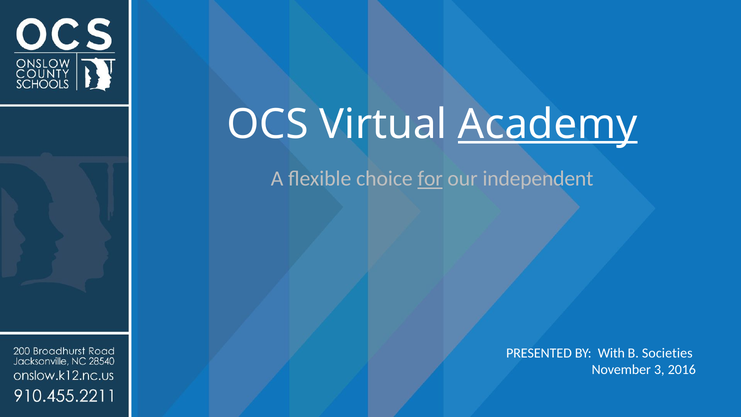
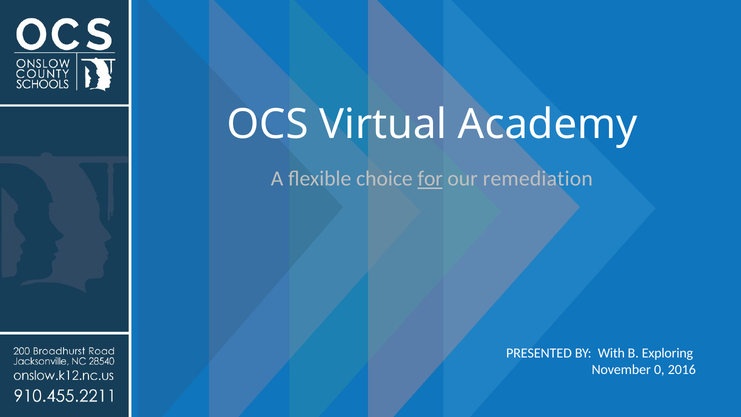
Academy underline: present -> none (548, 124)
independent: independent -> remediation (538, 179)
Societies: Societies -> Exploring (667, 353)
3: 3 -> 0 (659, 370)
